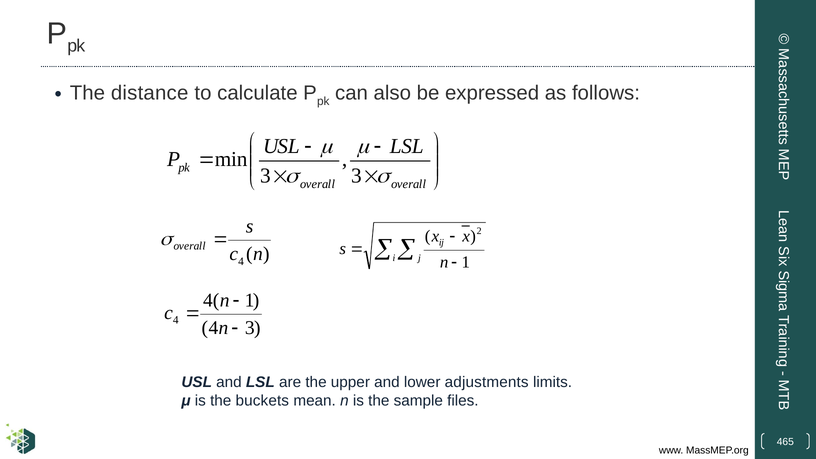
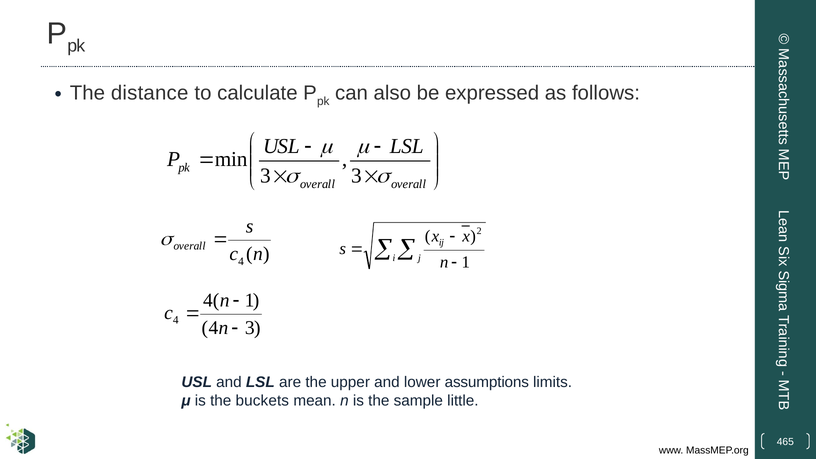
adjustments: adjustments -> assumptions (487, 382)
files: files -> little (463, 401)
